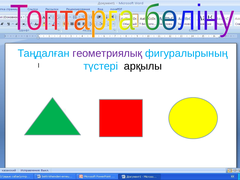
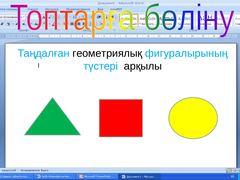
геометриялық colour: purple -> black (107, 53)
